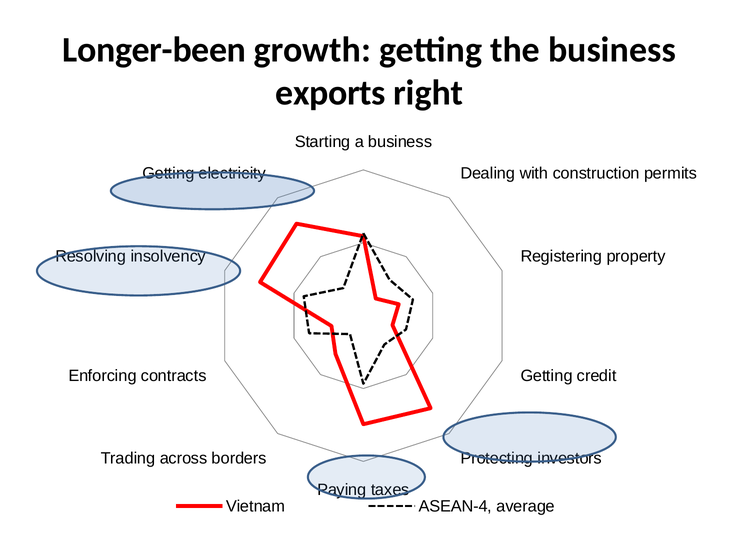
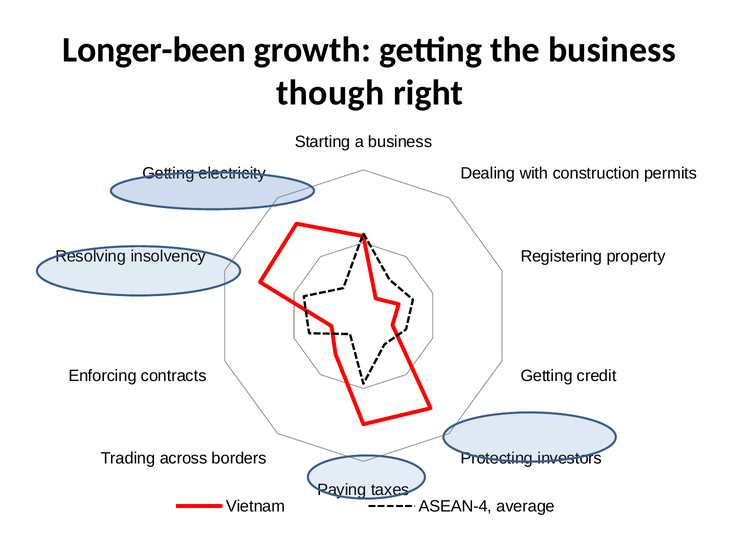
exports: exports -> though (330, 93)
